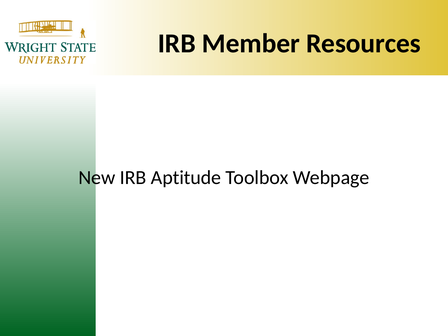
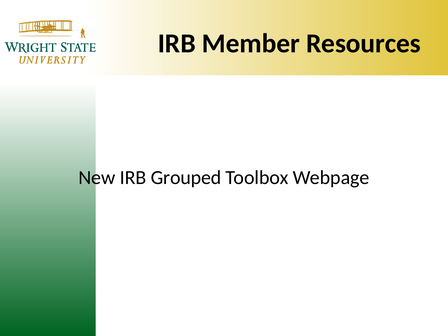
Aptitude: Aptitude -> Grouped (186, 178)
